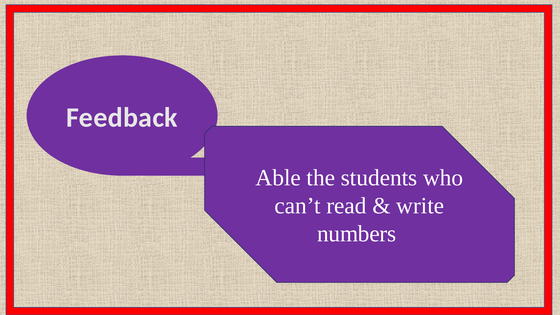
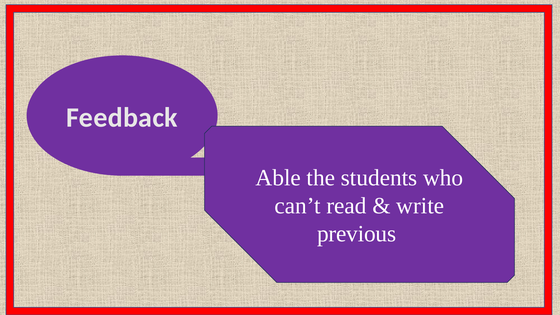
numbers: numbers -> previous (357, 234)
